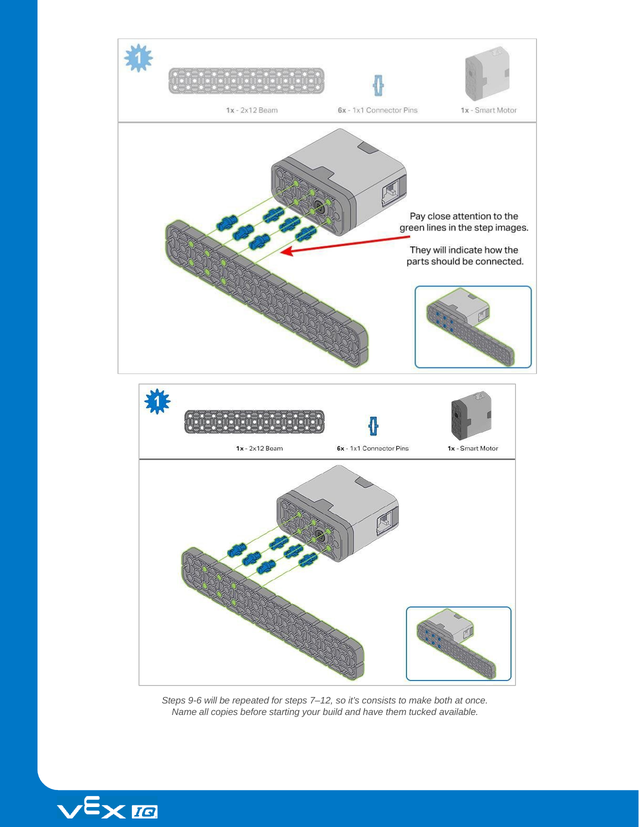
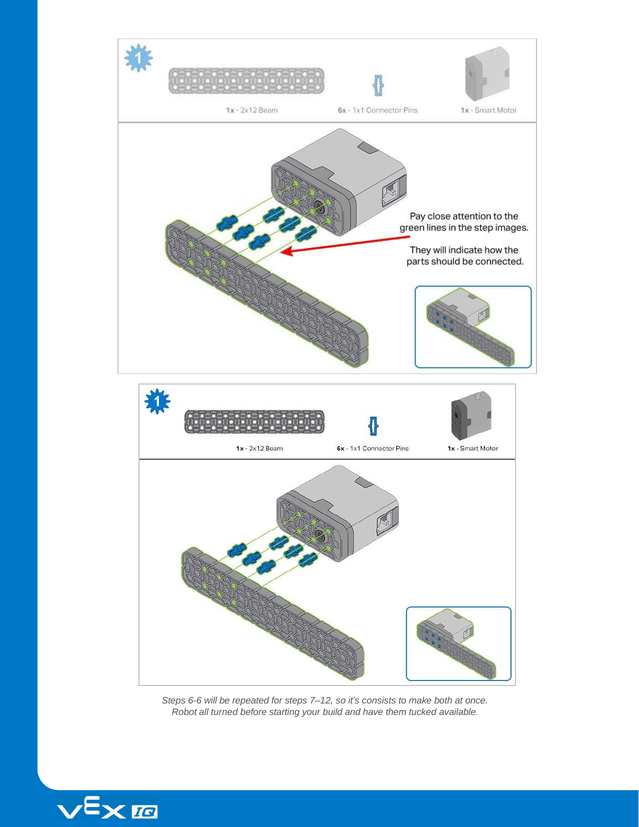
9-6: 9-6 -> 6-6 (195, 700)
Name: Name -> Robot (184, 712)
copies: copies -> turned (224, 712)
